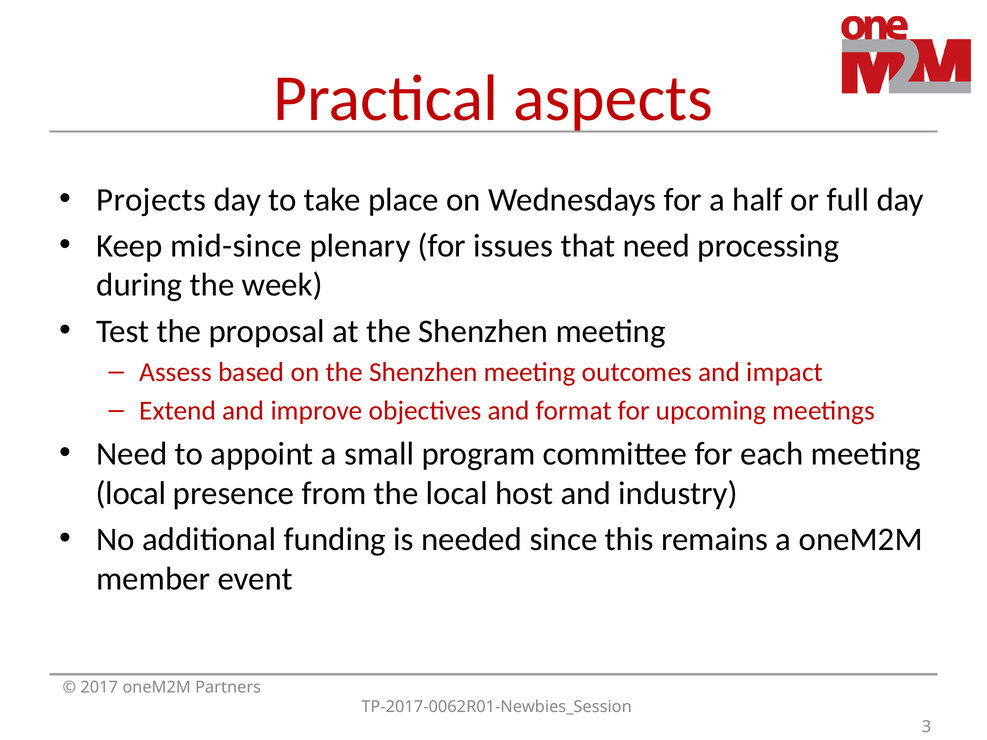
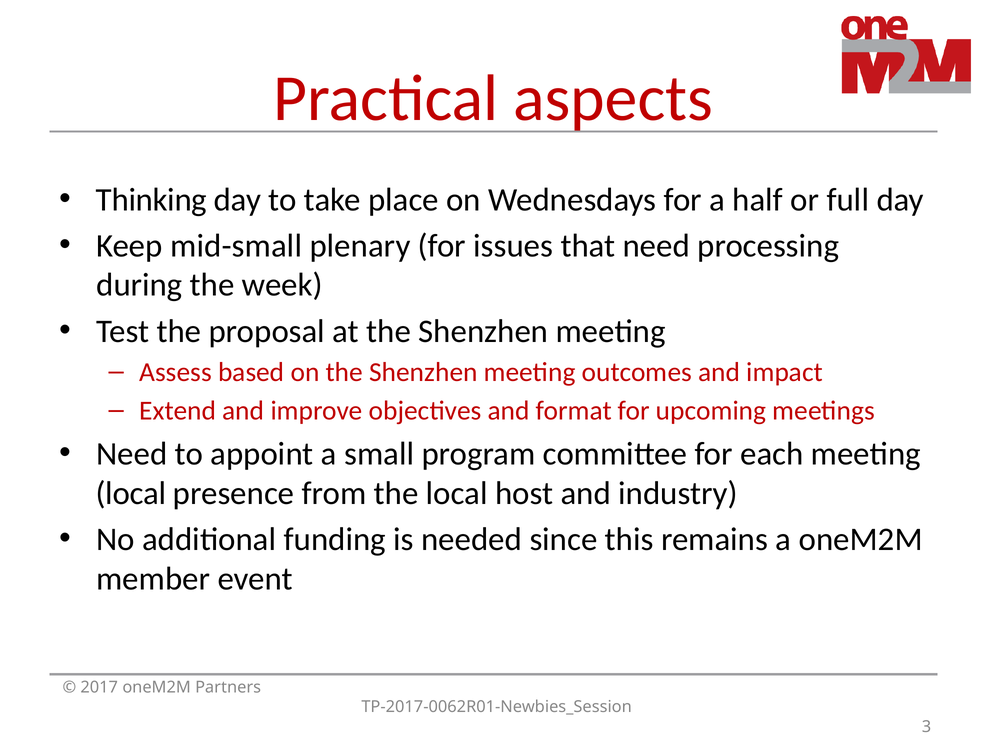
Projects: Projects -> Thinking (151, 200)
mid-since: mid-since -> mid-small (236, 246)
